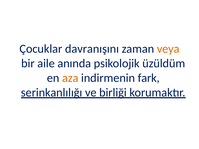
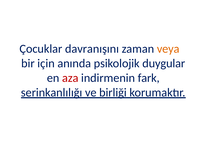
aile: aile -> için (46, 63)
üzüldüm: üzüldüm -> duygular (164, 63)
aza colour: orange -> red (70, 78)
